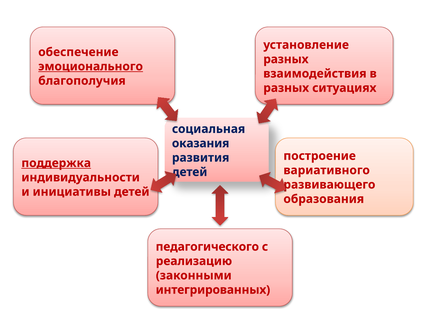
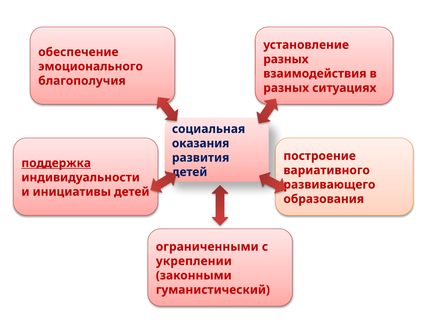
эмоционального underline: present -> none (91, 66)
педагогического: педагогического -> ограниченными (207, 246)
реализацию: реализацию -> укреплении (194, 261)
интегрированных: интегрированных -> гуманистический (213, 289)
